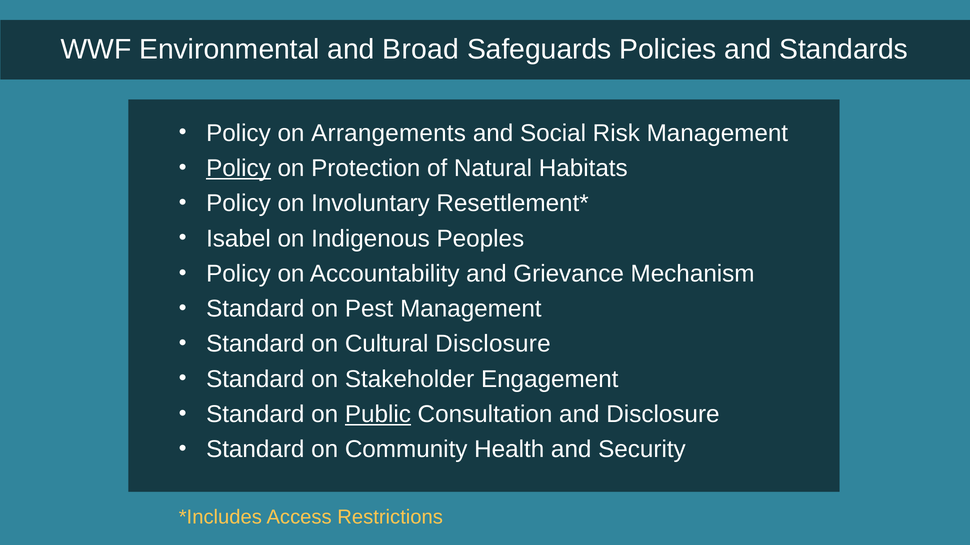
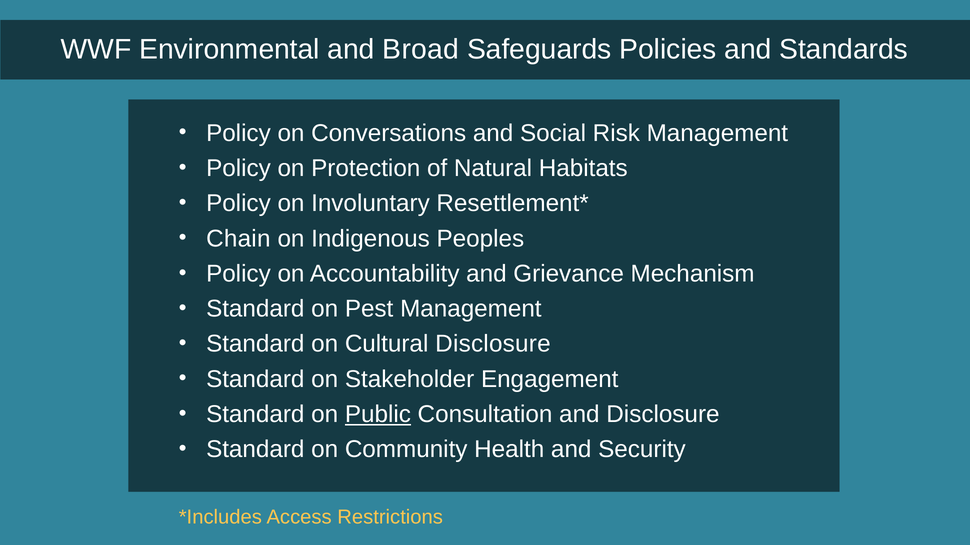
Arrangements: Arrangements -> Conversations (389, 133)
Policy underline: present -> none (238, 168)
Isabel: Isabel -> Chain (238, 239)
